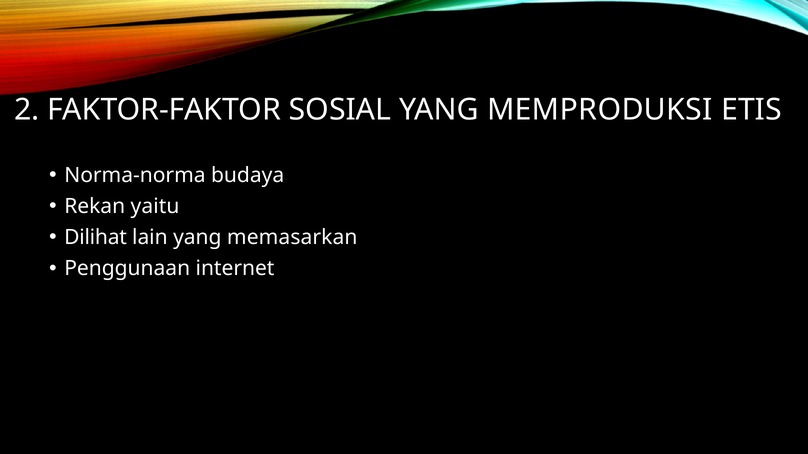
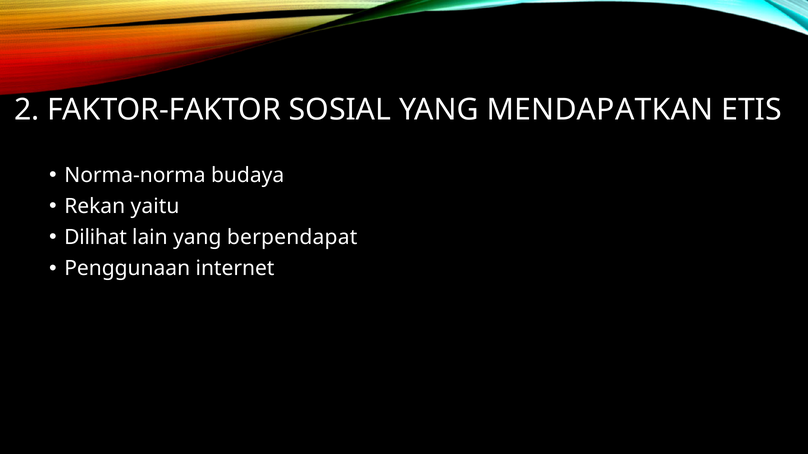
MEMPRODUKSI: MEMPRODUKSI -> MENDAPATKAN (600, 110)
memasarkan: memasarkan -> berpendapat (292, 238)
